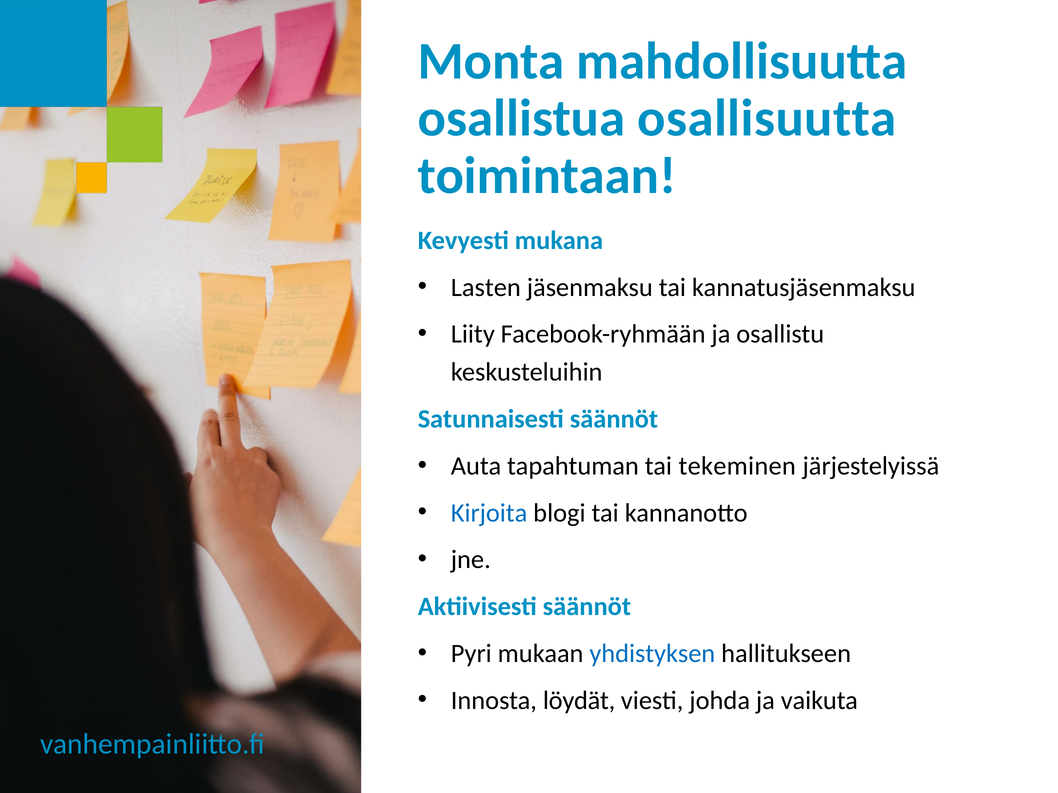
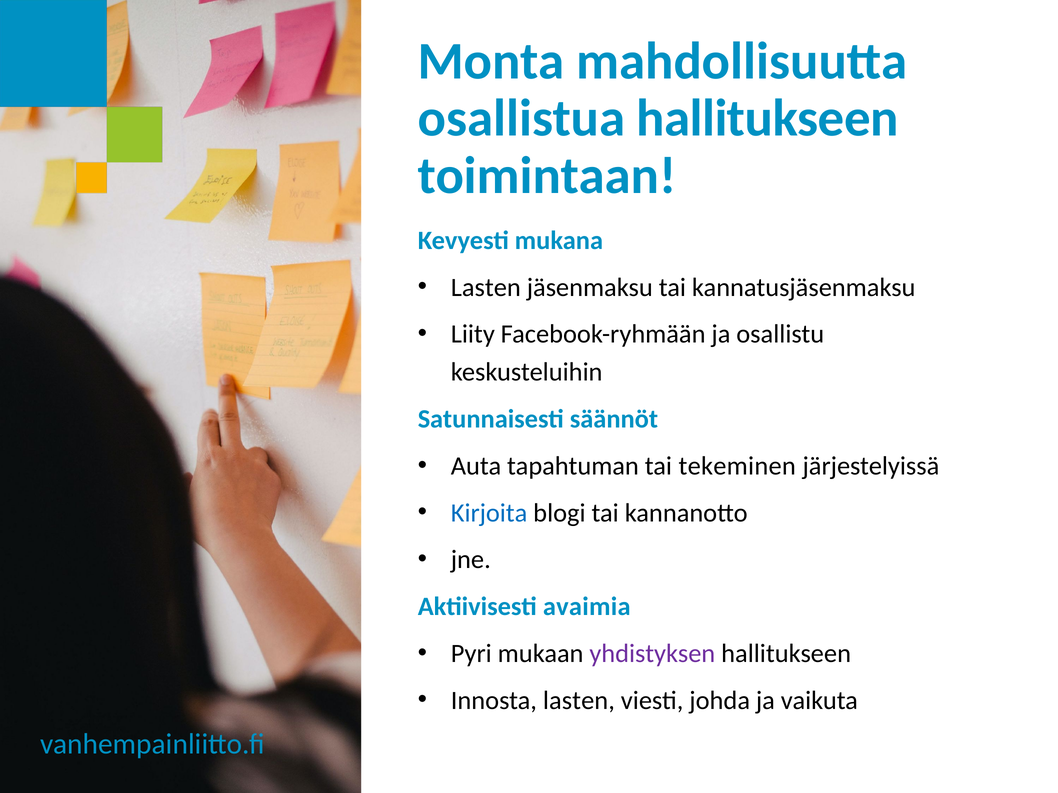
osallistua osallisuutta: osallisuutta -> hallitukseen (767, 119)
Aktiivisesti säännöt: säännöt -> avaimia (587, 607)
yhdistyksen colour: blue -> purple (652, 654)
Innosta löydät: löydät -> lasten (579, 701)
